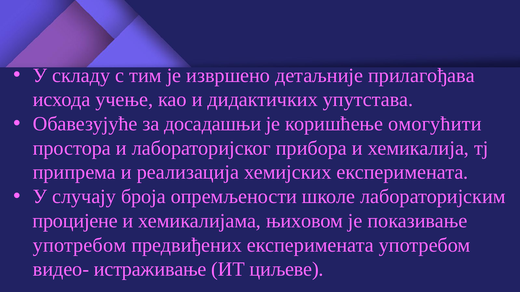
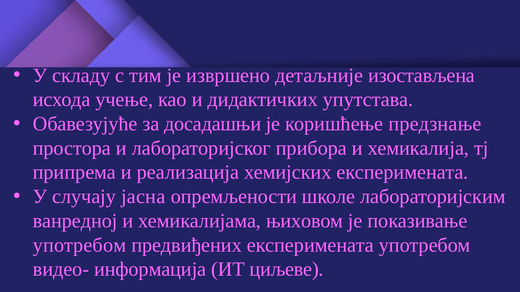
прилагођава: прилагођава -> изостављена (422, 76)
омогућити: омогућити -> предзнање (435, 124)
броја: броја -> јасна (143, 197)
процијене: процијене -> ванредној (75, 221)
истраживање: истраживање -> информација (150, 270)
